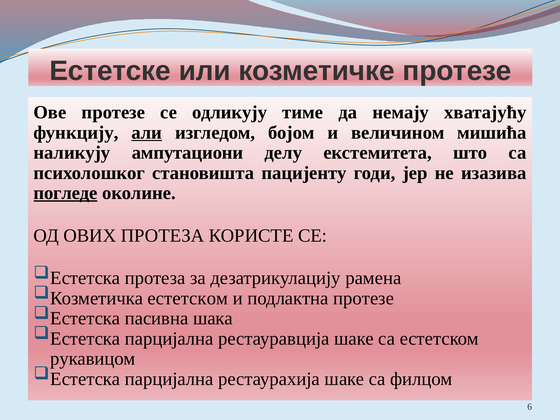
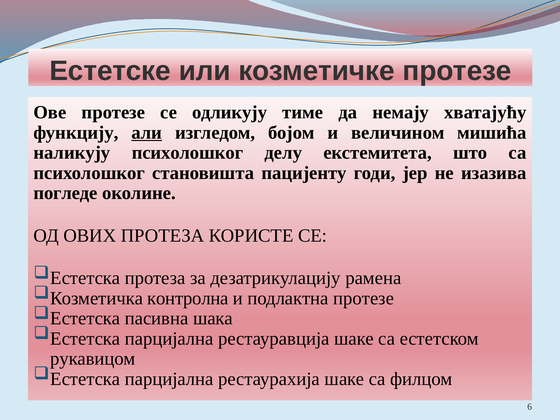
наликују ампутациони: ампутациони -> психолошког (187, 153)
погледе underline: present -> none (66, 193)
Козметичка естетском: естетском -> контролна (188, 298)
